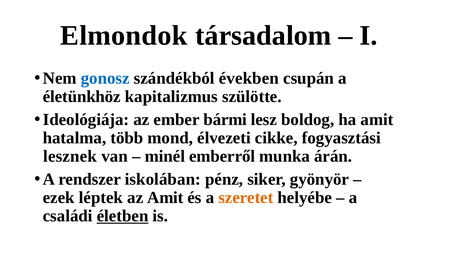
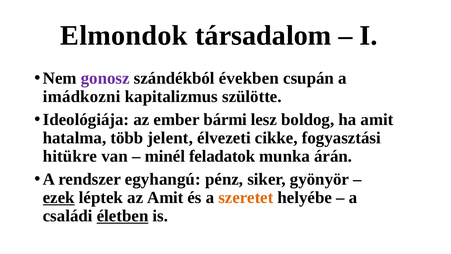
gonosz colour: blue -> purple (105, 78)
életünkhöz: életünkhöz -> imádkozni (82, 97)
mond: mond -> jelent (170, 138)
lesznek: lesznek -> hitükre (70, 156)
emberről: emberről -> feladatok (222, 156)
iskolában: iskolában -> egyhangú (163, 179)
ezek underline: none -> present (59, 197)
